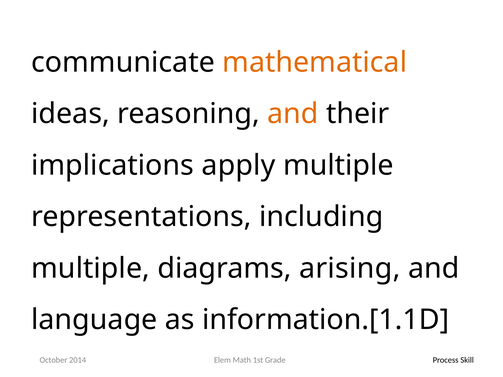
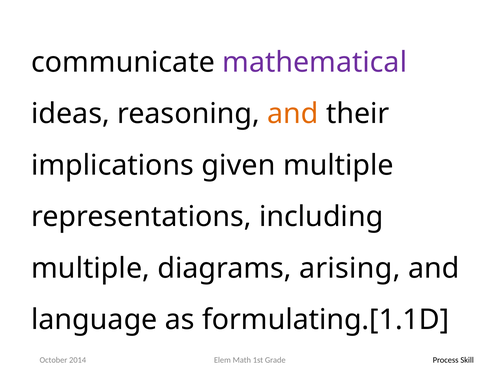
mathematical colour: orange -> purple (315, 62)
apply: apply -> given (238, 165)
information.[1.1D: information.[1.1D -> formulating.[1.1D (326, 320)
